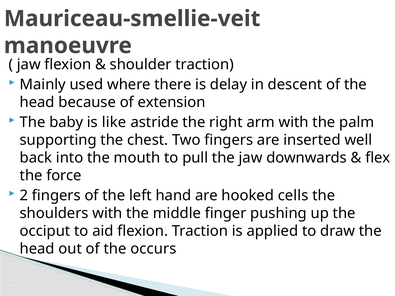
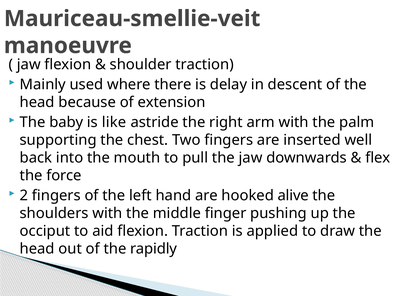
cells: cells -> alive (293, 196)
occurs: occurs -> rapidly (153, 249)
